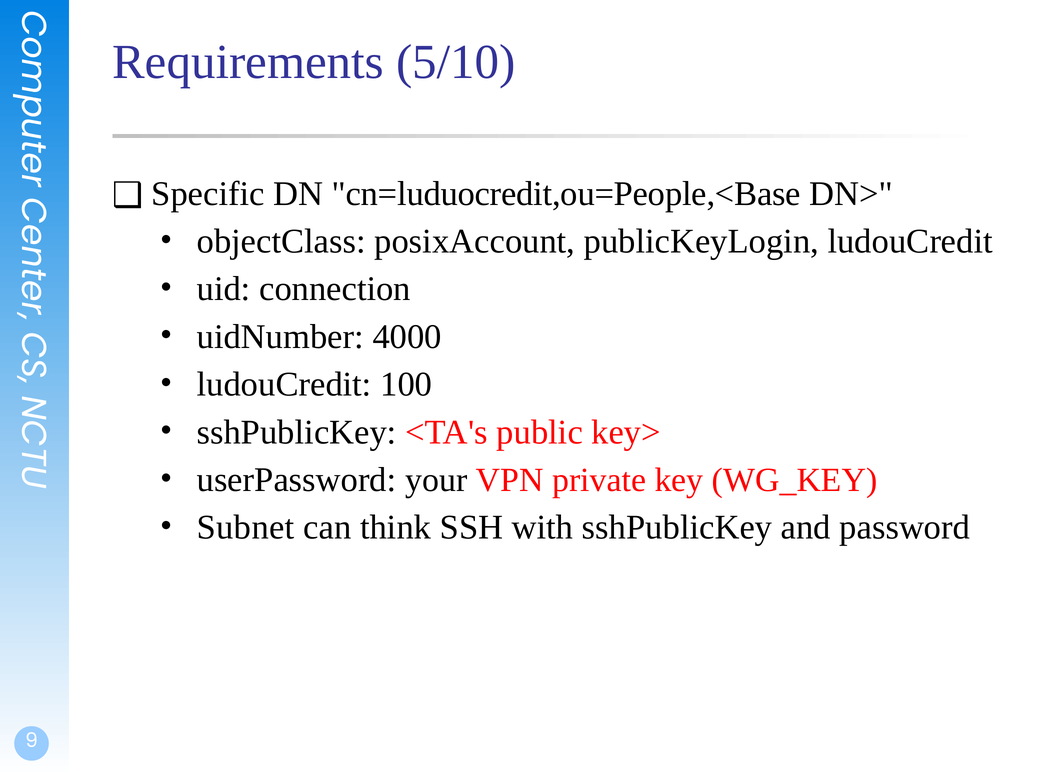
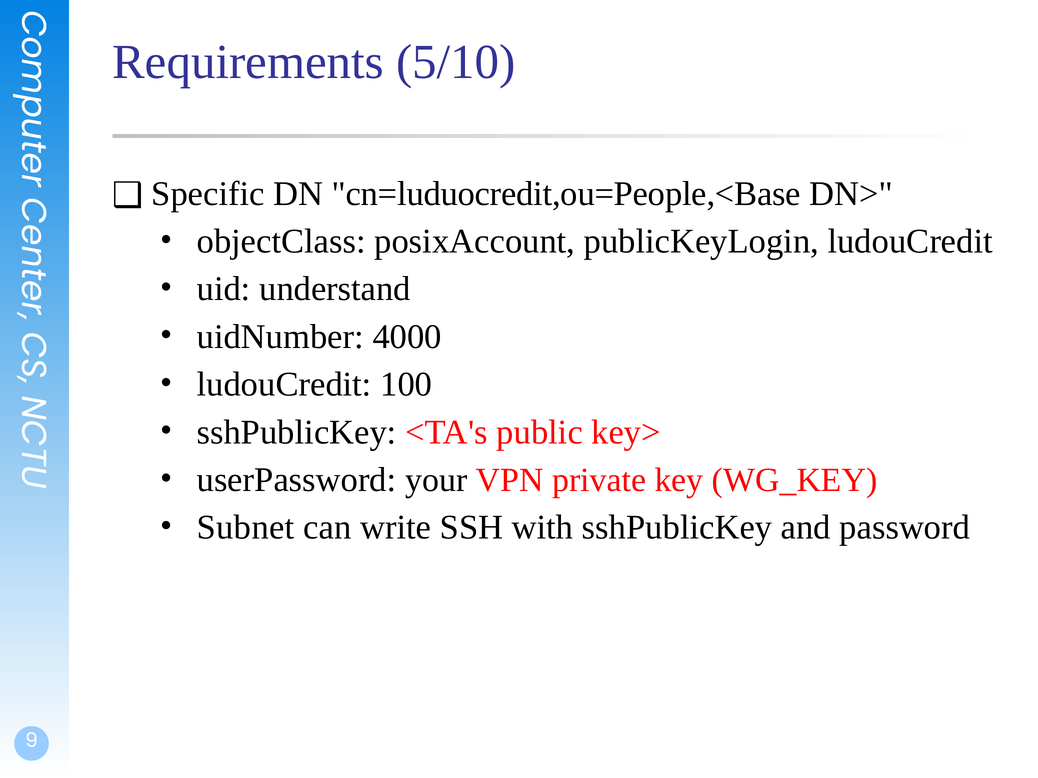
connection: connection -> understand (335, 289)
think: think -> write (396, 528)
